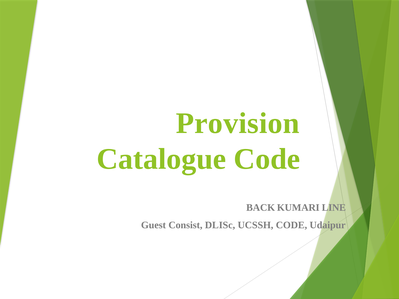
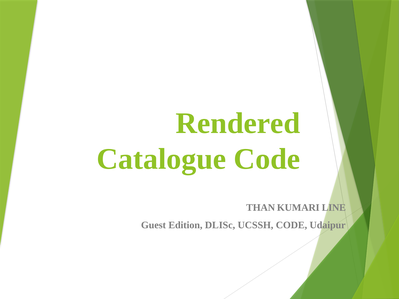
Provision: Provision -> Rendered (238, 123)
BACK: BACK -> THAN (261, 208)
Consist: Consist -> Edition (185, 225)
